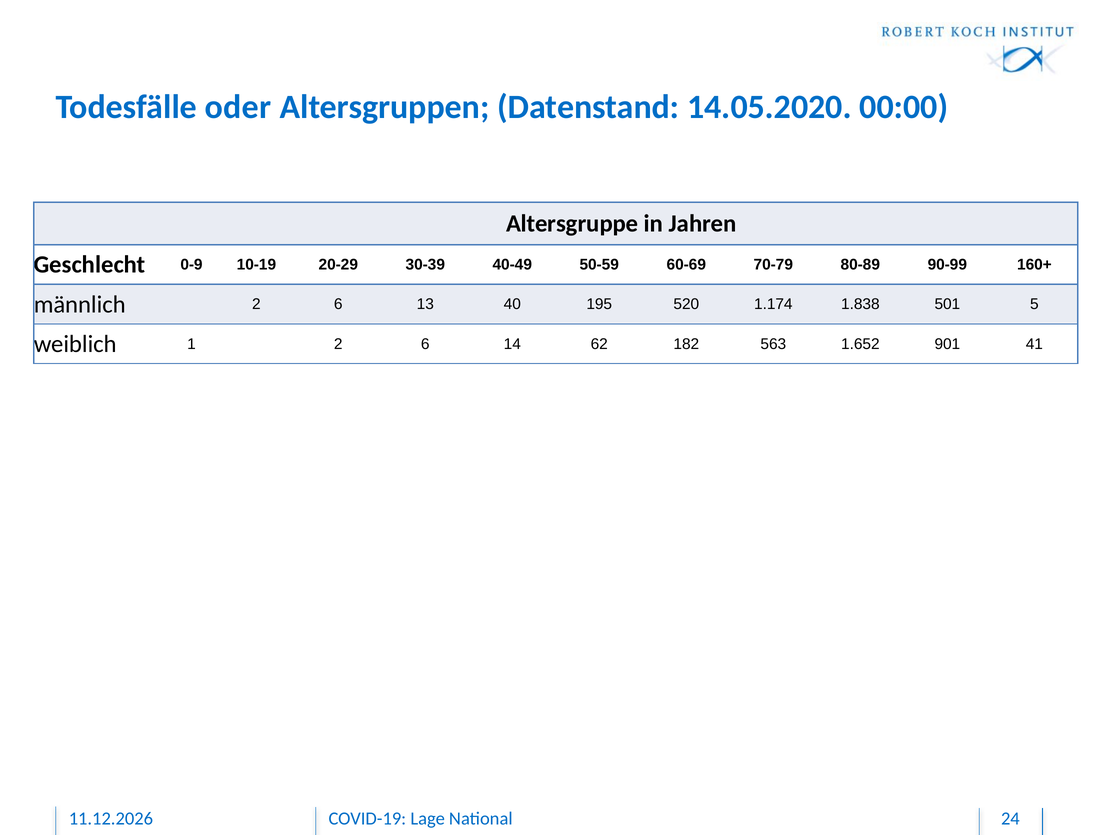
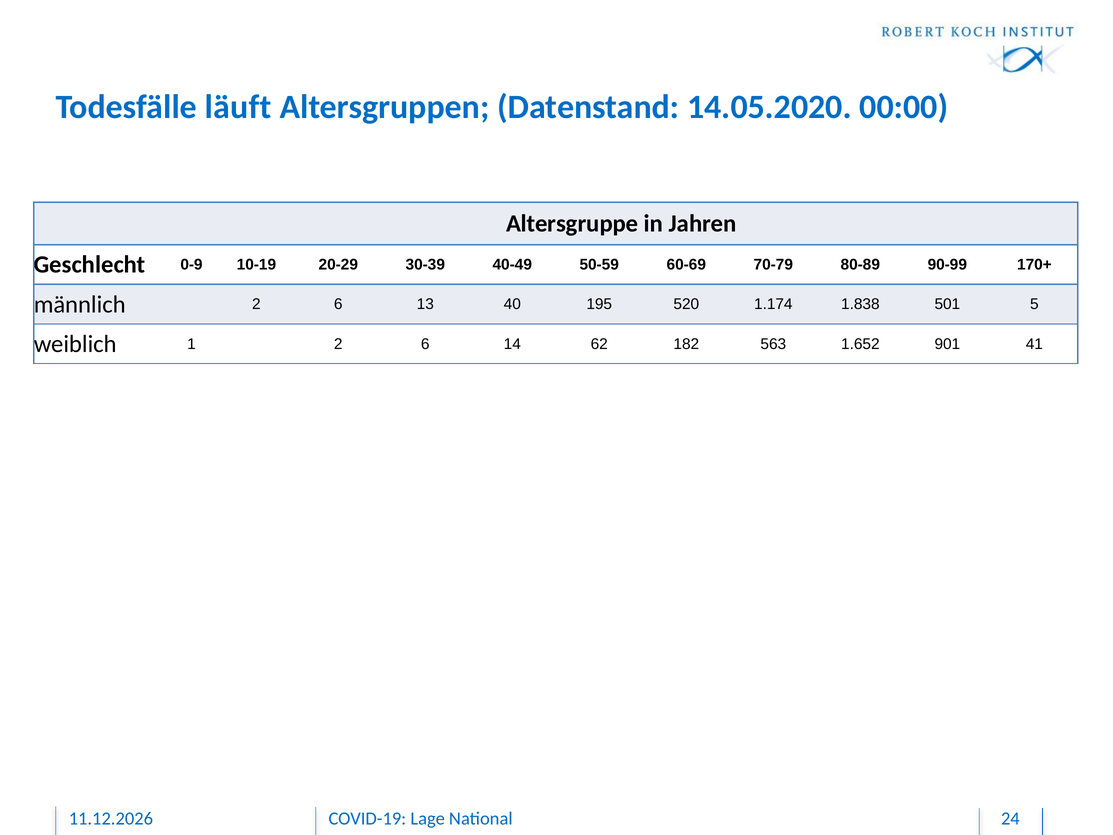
oder: oder -> läuft (238, 107)
160+: 160+ -> 170+ (1034, 265)
